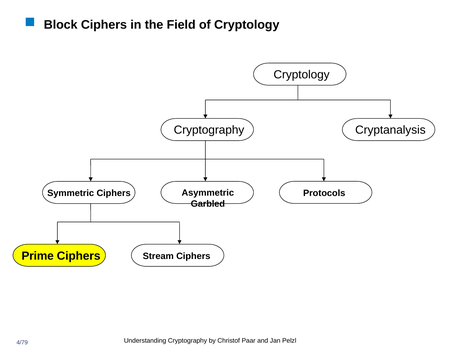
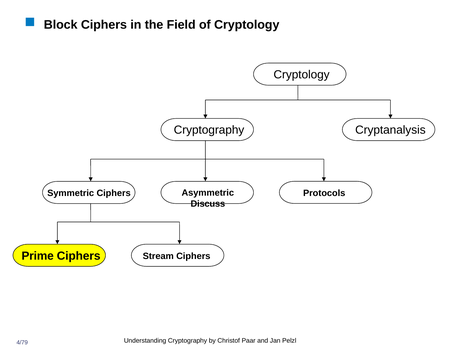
Garbled: Garbled -> Discuss (208, 204)
